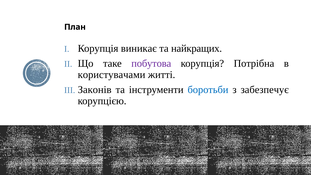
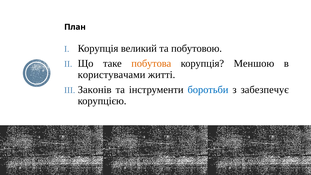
виникає: виникає -> великий (139, 48)
найкращих: найкращих -> побутовою (197, 48)
побутова colour: purple -> orange (151, 63)
Потрібна: Потрібна -> Меншою (254, 63)
